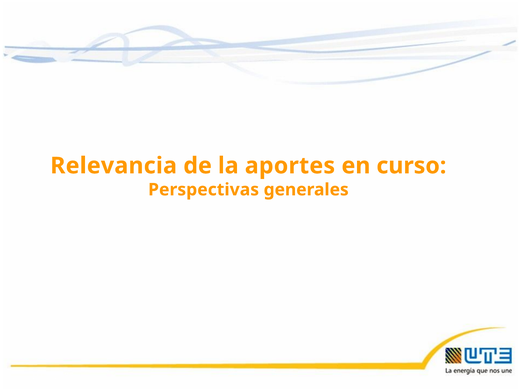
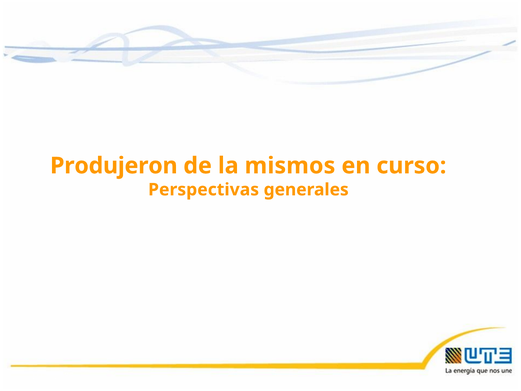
Relevancia: Relevancia -> Produjeron (114, 166)
aportes: aportes -> mismos (290, 166)
